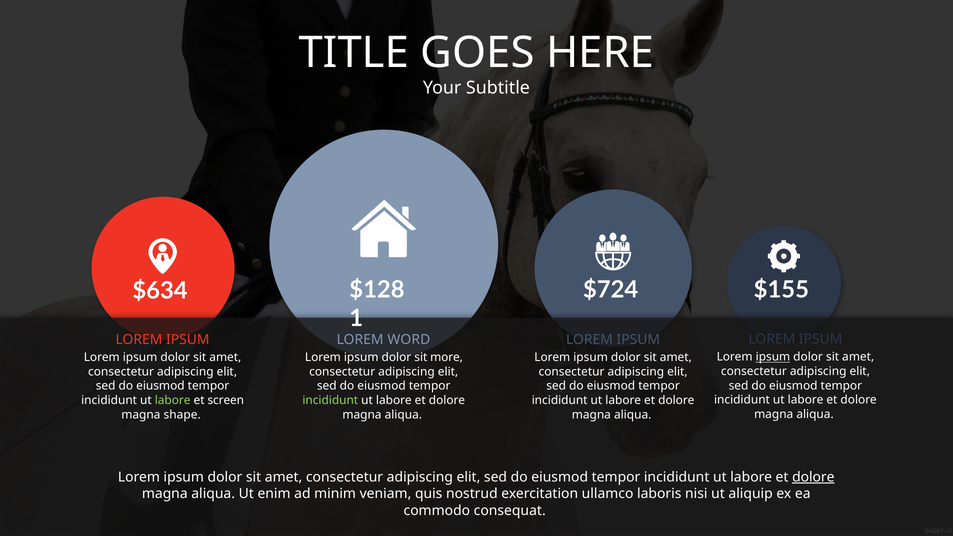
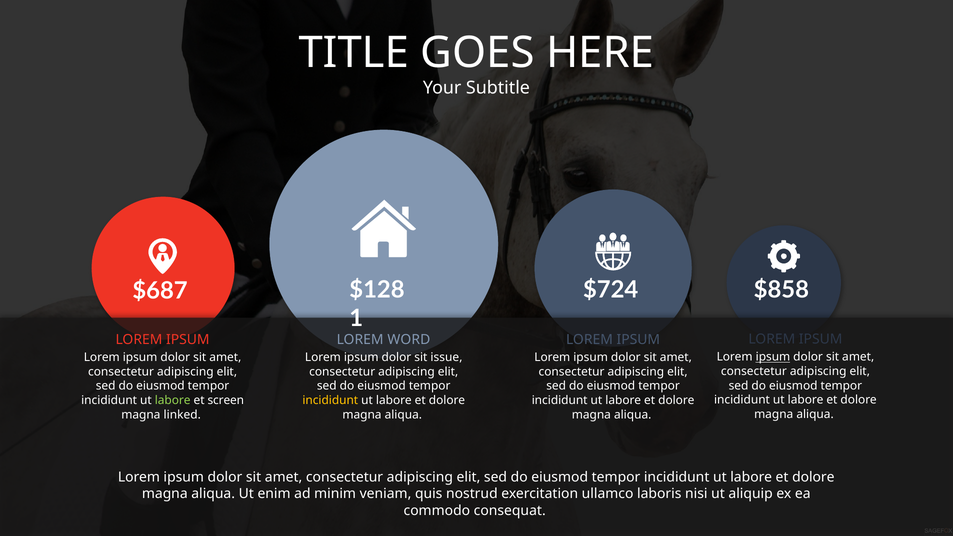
$155: $155 -> $858 (781, 290)
$634: $634 -> $687 (160, 291)
more: more -> issue (446, 357)
incididunt colour: light green -> yellow (330, 400)
shape: shape -> linked (182, 415)
dolore underline: present -> none (813, 477)
